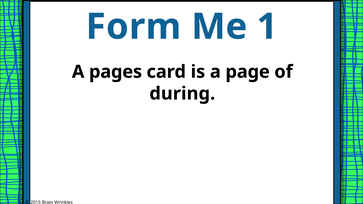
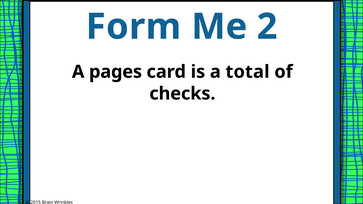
1: 1 -> 2 (267, 27)
page: page -> total (247, 72)
during: during -> checks (182, 94)
